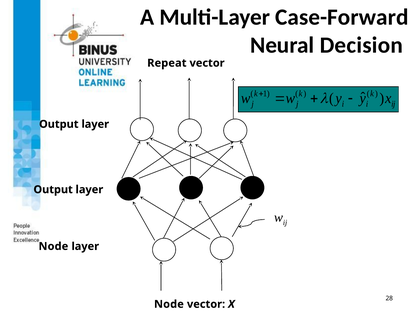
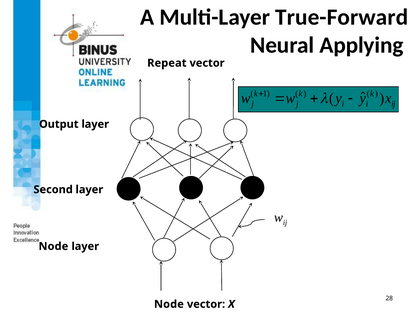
Case-Forward: Case-Forward -> True-Forward (342, 17)
Decision: Decision -> Applying (361, 45)
Output: Output -> Second (53, 190)
